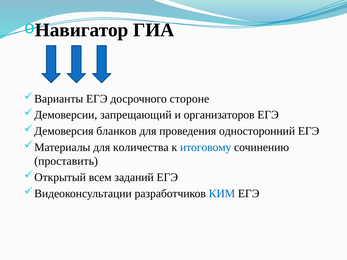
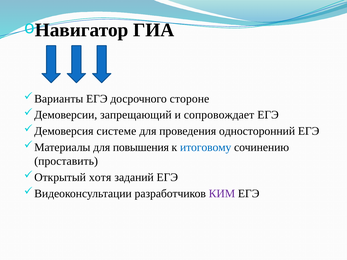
организаторов: организаторов -> сопровождает (219, 115)
бланков: бланков -> системе (116, 131)
количества: количества -> повышения (141, 147)
всем: всем -> хотя (100, 177)
КИМ colour: blue -> purple (222, 194)
